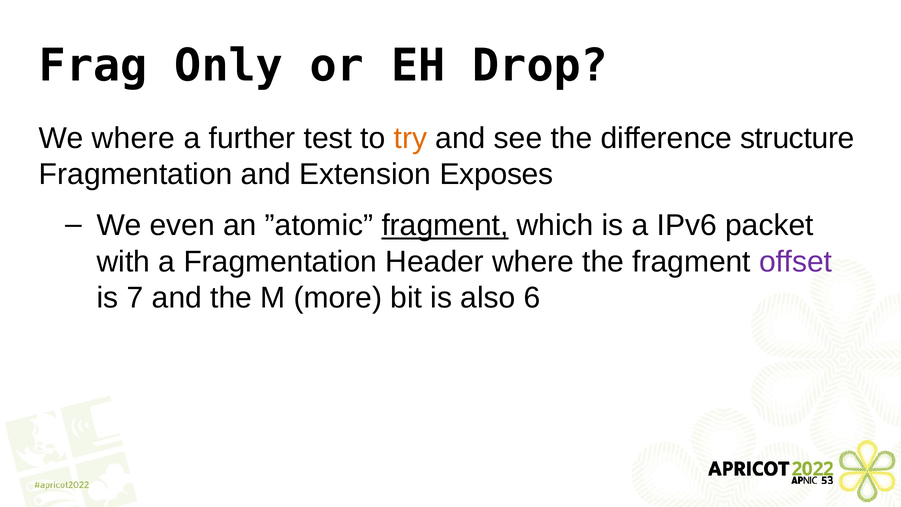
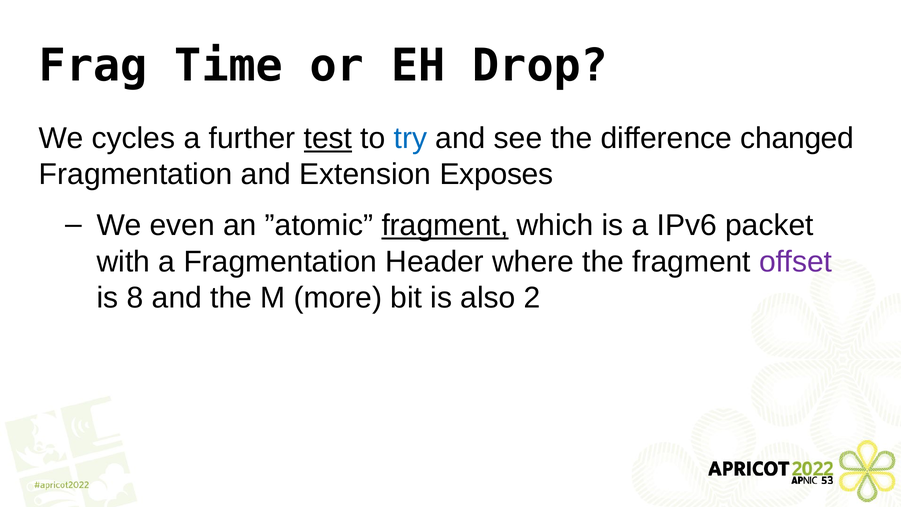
Only: Only -> Time (229, 66)
We where: where -> cycles (133, 138)
test underline: none -> present (328, 138)
try colour: orange -> blue (410, 138)
structure: structure -> changed (797, 138)
7: 7 -> 8 (135, 298)
6: 6 -> 2 (532, 298)
